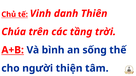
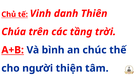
sống: sống -> chúc (95, 50)
